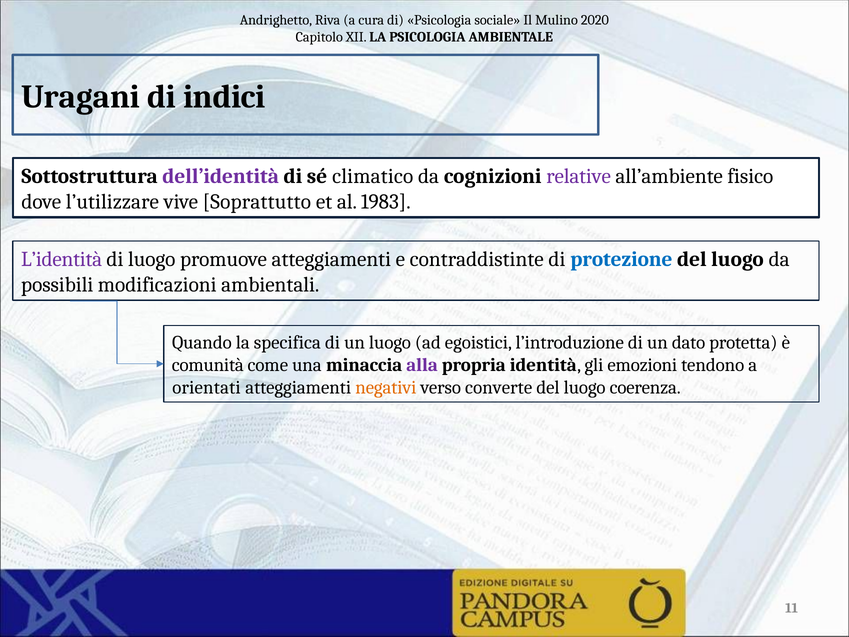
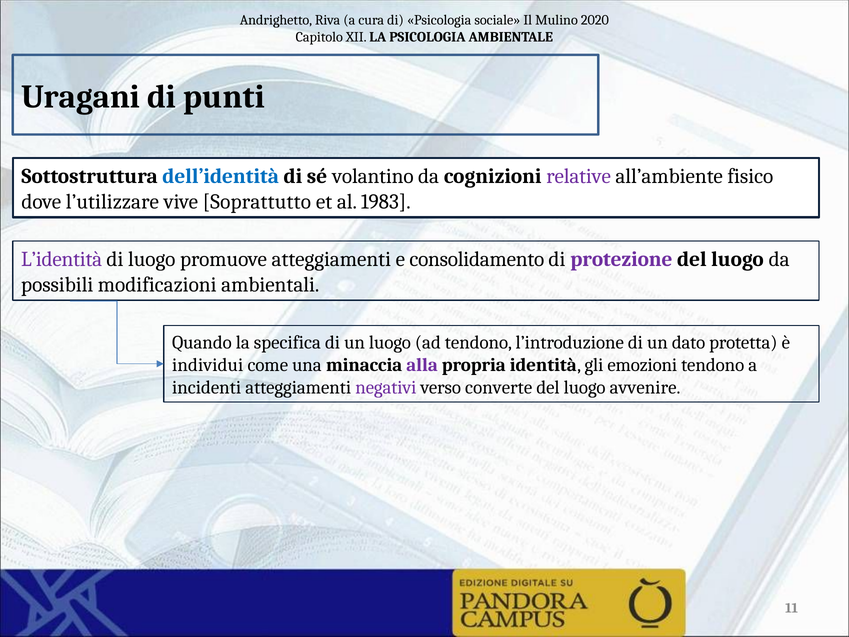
indici: indici -> punti (224, 97)
dell’identità colour: purple -> blue (221, 176)
climatico: climatico -> volantino (373, 176)
contraddistinte: contraddistinte -> consolidamento (477, 259)
protezione colour: blue -> purple (621, 259)
ad egoistici: egoistici -> tendono (478, 342)
comunità: comunità -> individui (208, 365)
orientati: orientati -> incidenti (207, 388)
negativi colour: orange -> purple (386, 388)
coerenza: coerenza -> avvenire (645, 388)
